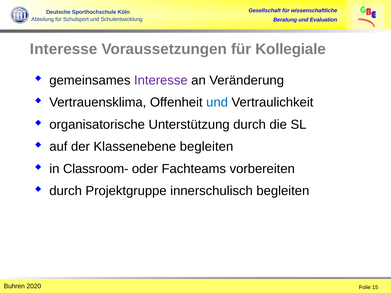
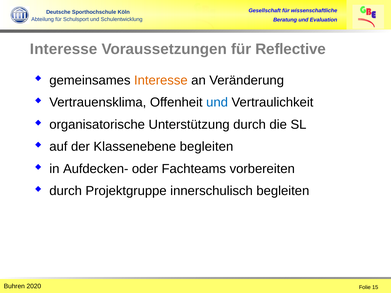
Kollegiale: Kollegiale -> Reflective (291, 49)
Interesse colour: purple -> orange (161, 80)
Classroom-: Classroom- -> Aufdecken- (96, 169)
